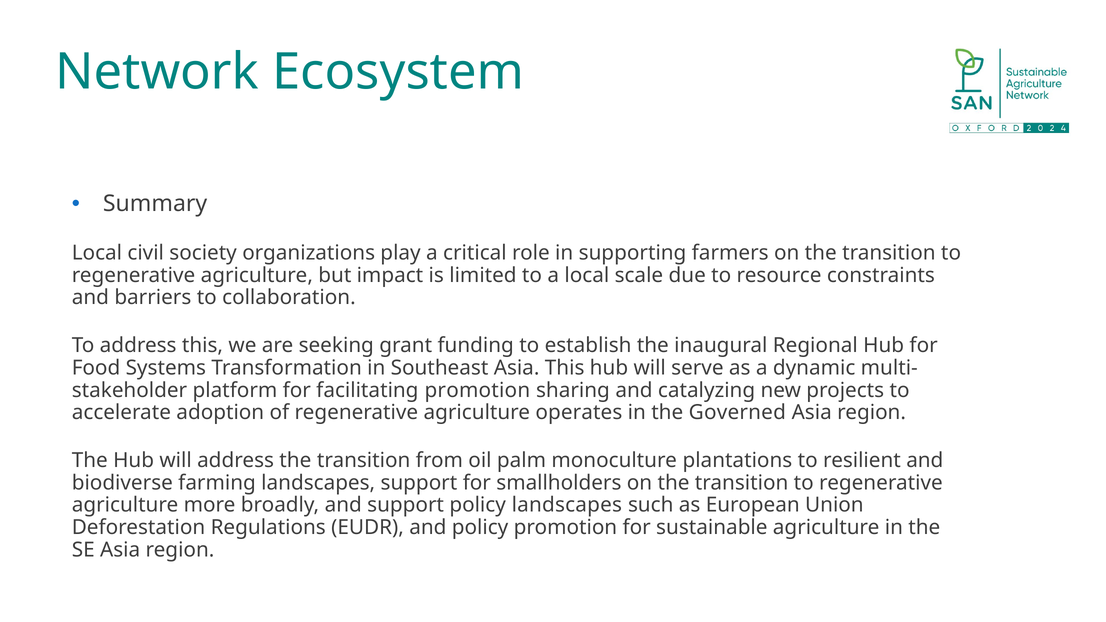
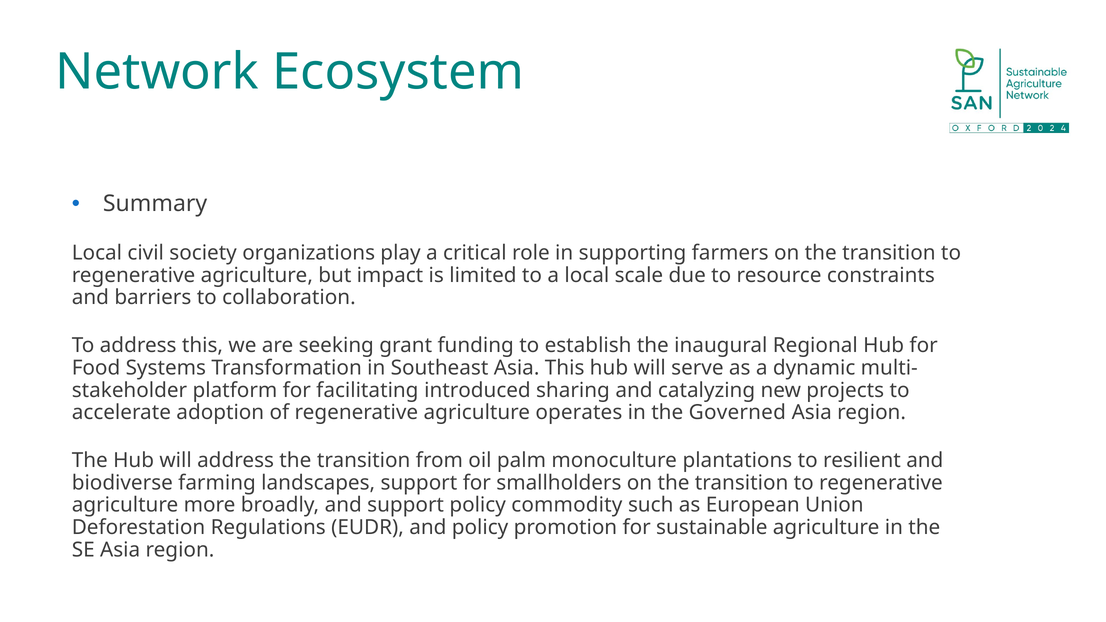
facilitating promotion: promotion -> introduced (477, 390)
policy landscapes: landscapes -> commodity (567, 505)
